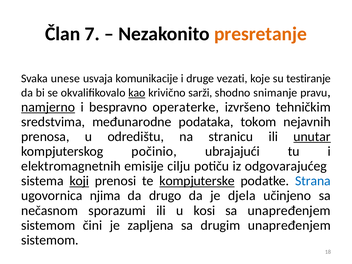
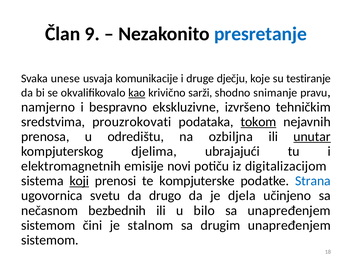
7: 7 -> 9 (92, 34)
presretanje colour: orange -> blue (260, 34)
vezati: vezati -> dječju (232, 78)
namjerno underline: present -> none (48, 107)
operaterke: operaterke -> ekskluzivne (186, 107)
međunarodne: međunarodne -> prouzrokovati (132, 122)
tokom underline: none -> present (259, 122)
stranicu: stranicu -> ozbiljna (231, 137)
počinio: počinio -> djelima (154, 151)
cilju: cilju -> novi (179, 166)
odgovarajućeg: odgovarajućeg -> digitalizacijom (286, 166)
kompjuterske underline: present -> none (197, 181)
njima: njima -> svetu (105, 196)
sporazumi: sporazumi -> bezbednih (117, 210)
kosi: kosi -> bilo (204, 210)
zapljena: zapljena -> stalnom (150, 225)
